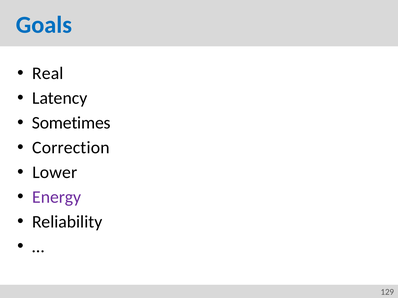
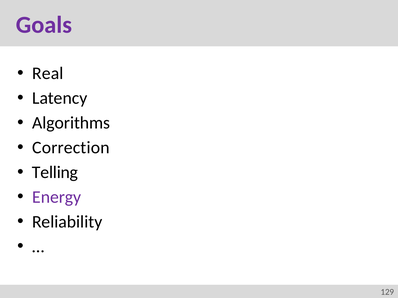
Goals colour: blue -> purple (44, 25)
Sometimes: Sometimes -> Algorithms (71, 123)
Lower: Lower -> Telling (55, 173)
